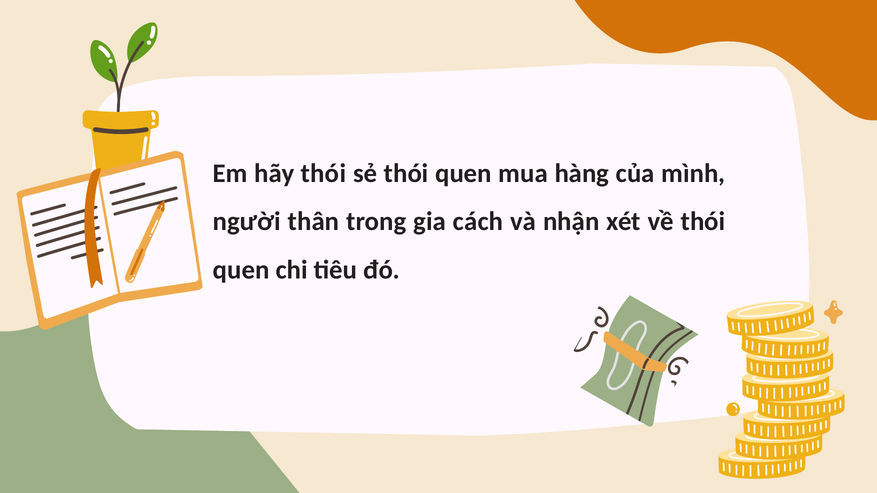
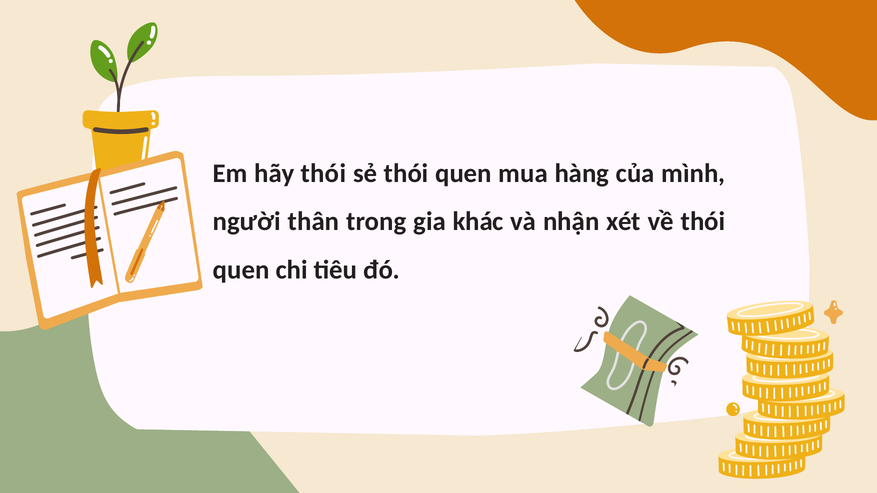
cách: cách -> khác (478, 222)
